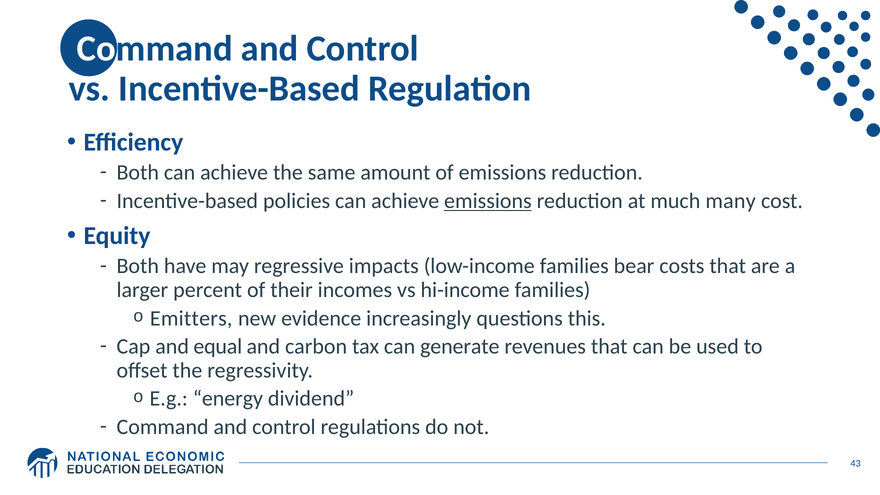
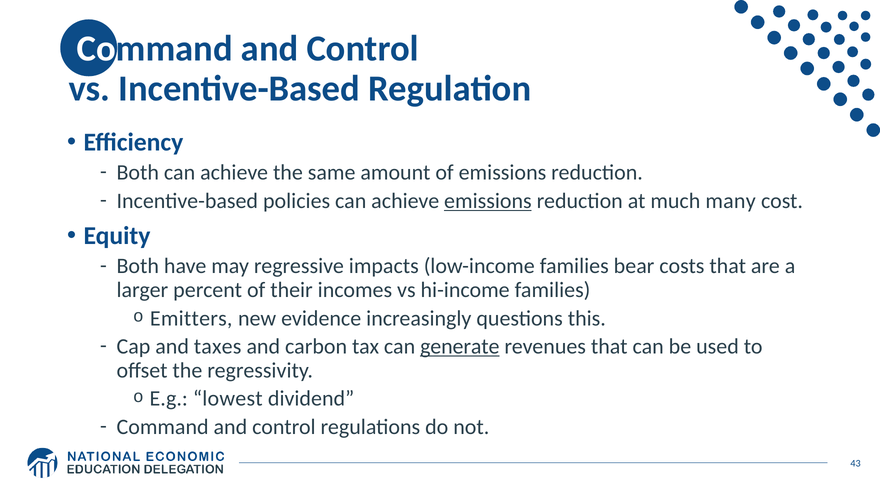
equal: equal -> taxes (218, 347)
generate underline: none -> present (460, 347)
energy: energy -> lowest (228, 399)
